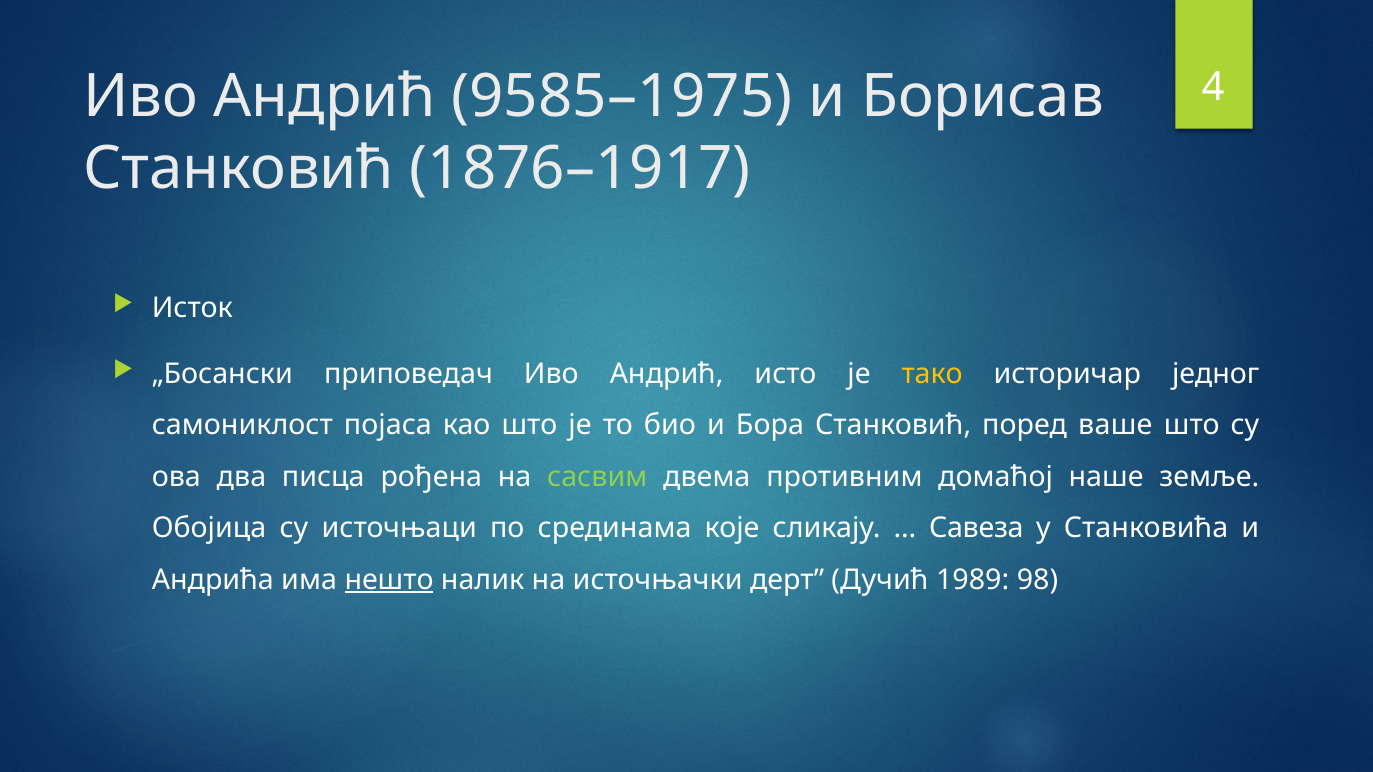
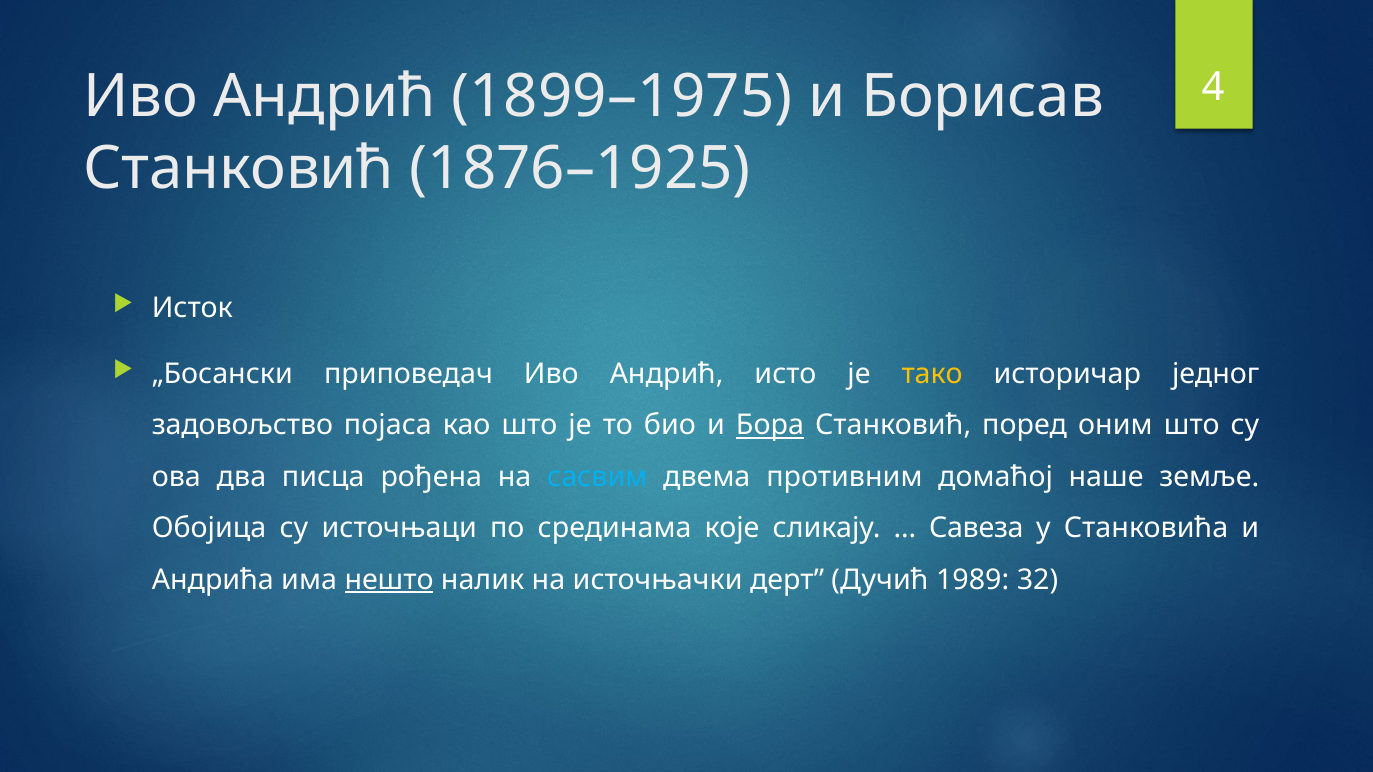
9585–1975: 9585–1975 -> 1899–1975 (622, 96)
1876–1917: 1876–1917 -> 1876–1925 (580, 168)
самониклост: самониклост -> задовољство (242, 426)
Бора underline: none -> present (770, 426)
ваше: ваше -> оним (1115, 426)
сасвим colour: light green -> light blue (597, 477)
98: 98 -> 32 (1037, 580)
